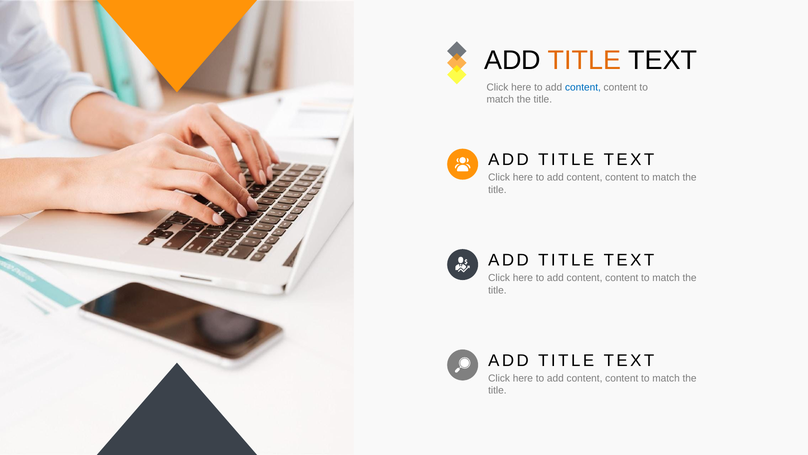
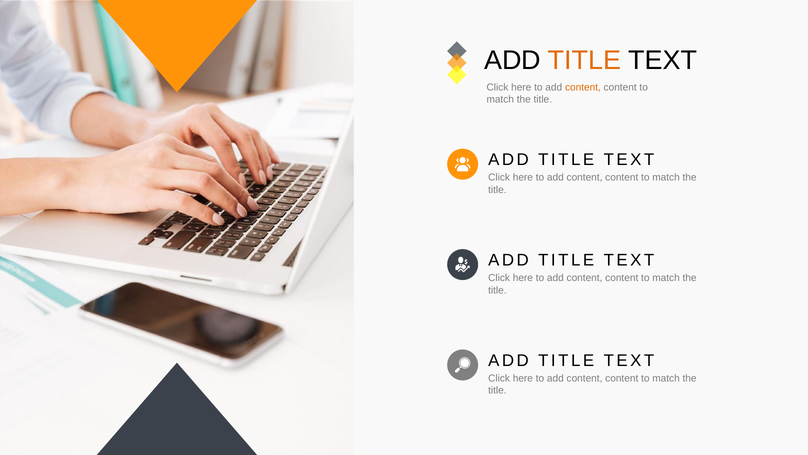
content colour: blue -> orange (583, 87)
